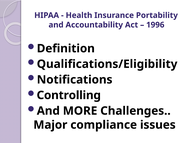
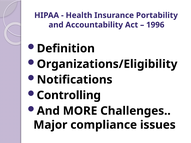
Qualifications/Eligibility: Qualifications/Eligibility -> Organizations/Eligibility (107, 64)
